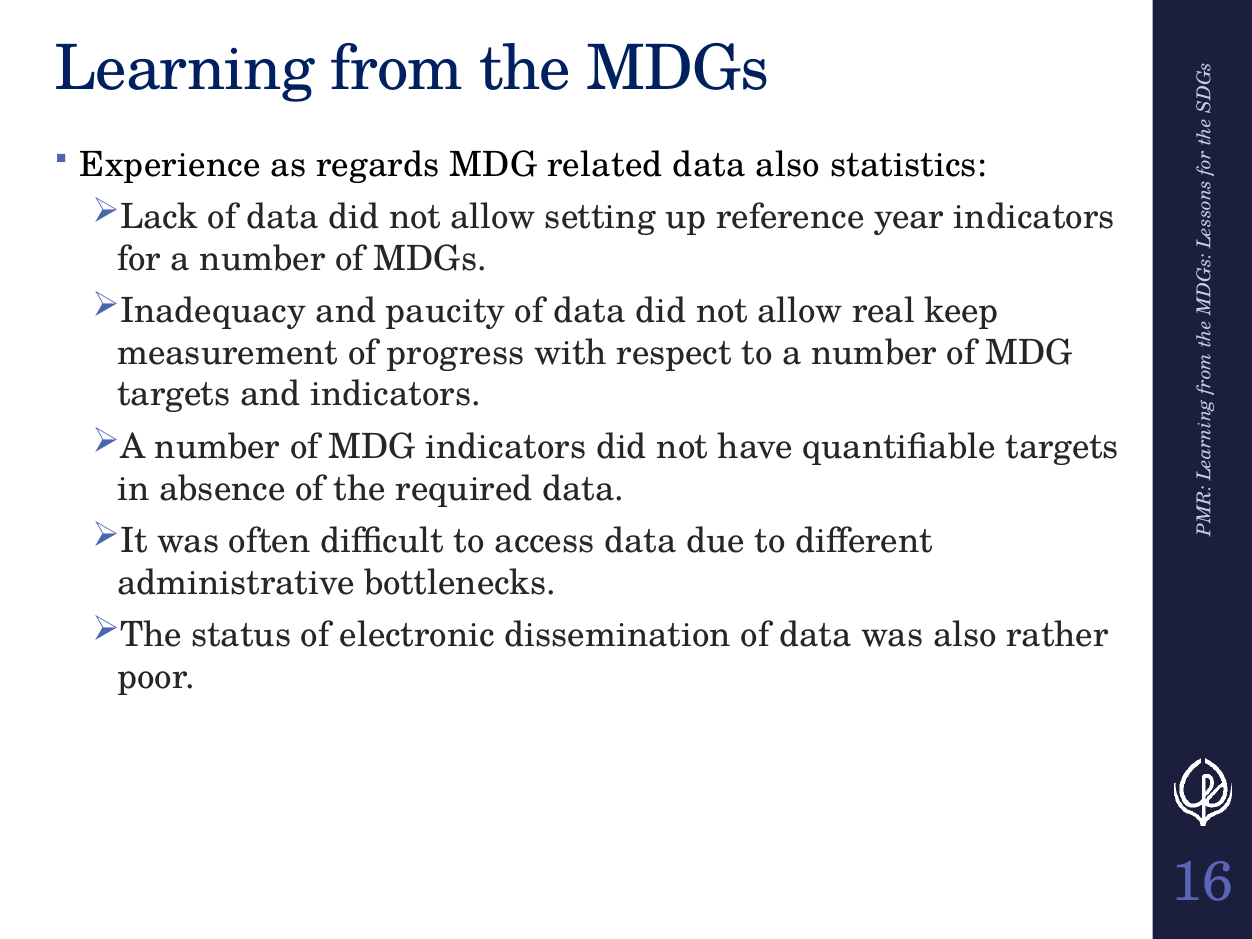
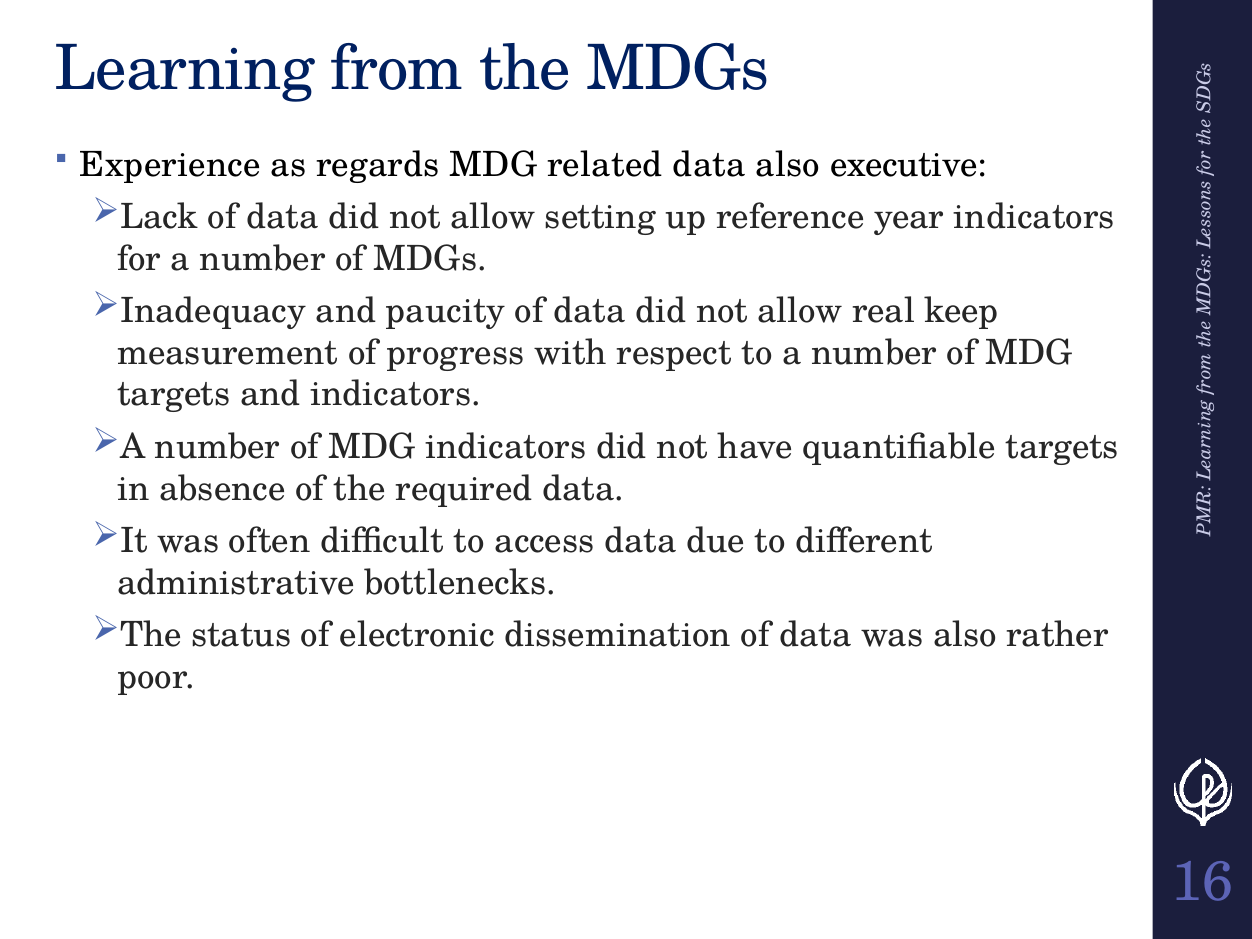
statistics: statistics -> executive (909, 165)
